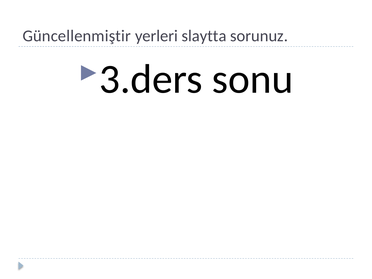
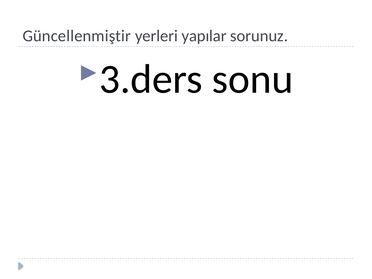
slaytta: slaytta -> yapılar (204, 36)
